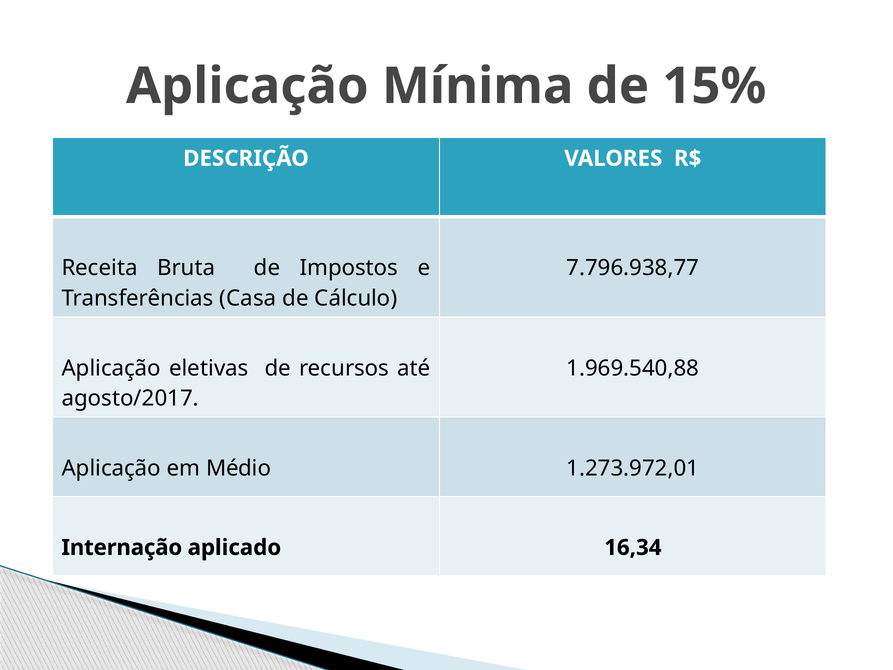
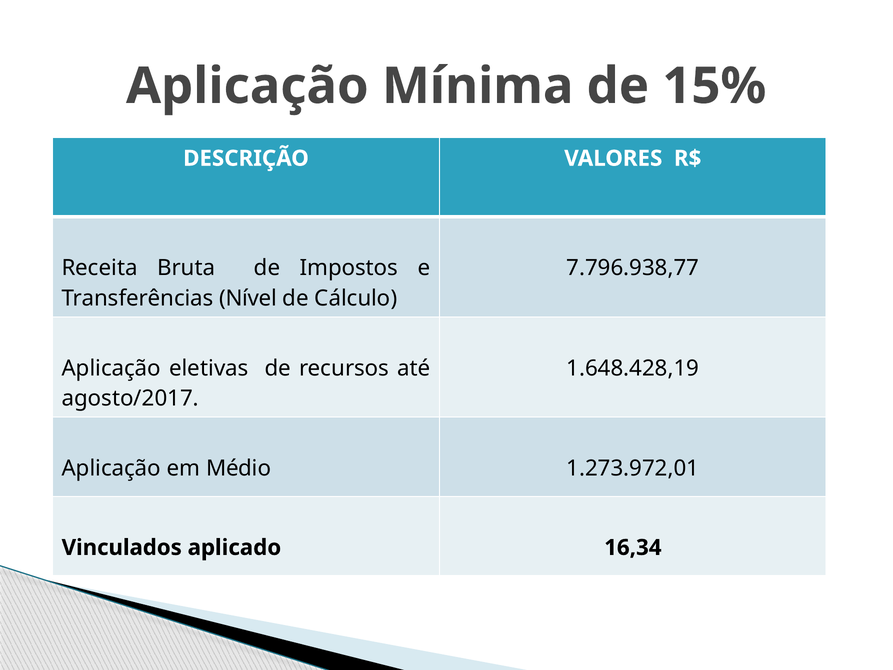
Casa: Casa -> Nível (248, 298)
1.969.540,88: 1.969.540,88 -> 1.648.428,19 (633, 368)
Internação: Internação -> Vinculados (122, 547)
